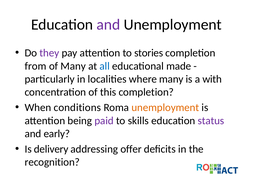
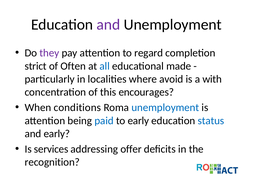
stories: stories -> regard (149, 53)
from: from -> strict (36, 66)
of Many: Many -> Often (73, 66)
where many: many -> avoid (171, 79)
this completion: completion -> encourages (146, 92)
unemployment colour: orange -> blue (165, 107)
paid colour: purple -> blue (104, 120)
to skills: skills -> early (138, 120)
status colour: purple -> blue (211, 120)
delivery: delivery -> services (51, 149)
